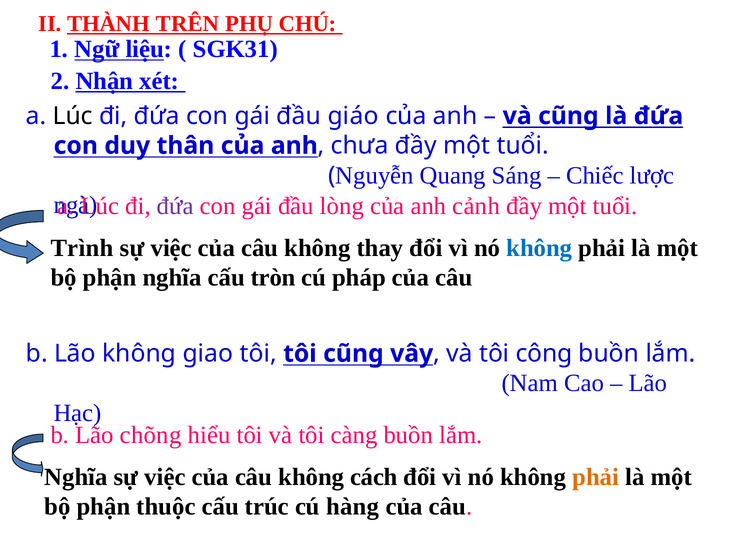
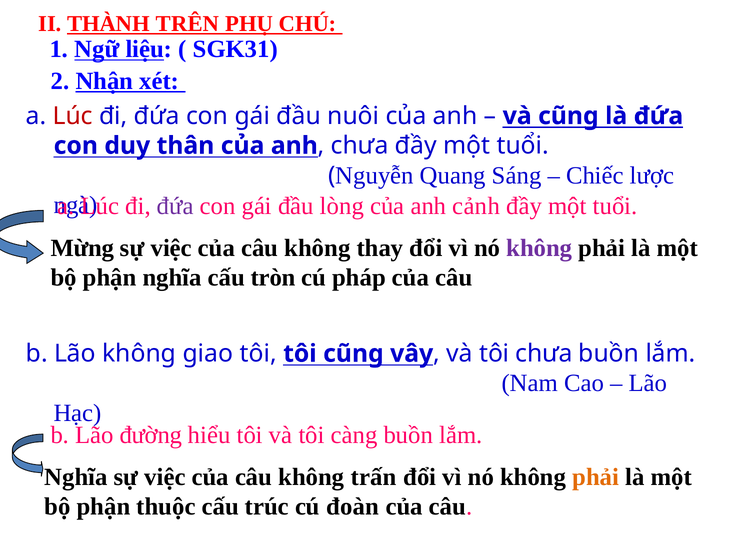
Lúc colour: black -> red (73, 116)
giáo: giáo -> nuôi (353, 116)
Trình: Trình -> Mừng (82, 248)
không colour: blue -> purple (539, 248)
công: công -> chưa (544, 353)
chõng: chõng -> đường (151, 434)
cách: cách -> trấn (374, 477)
hàng: hàng -> đoàn (353, 506)
